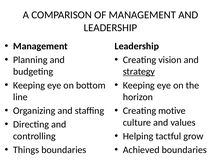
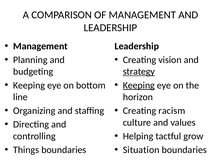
Keeping underline: none -> present (139, 86)
motive: motive -> racism (172, 111)
Achieved: Achieved -> Situation (141, 151)
